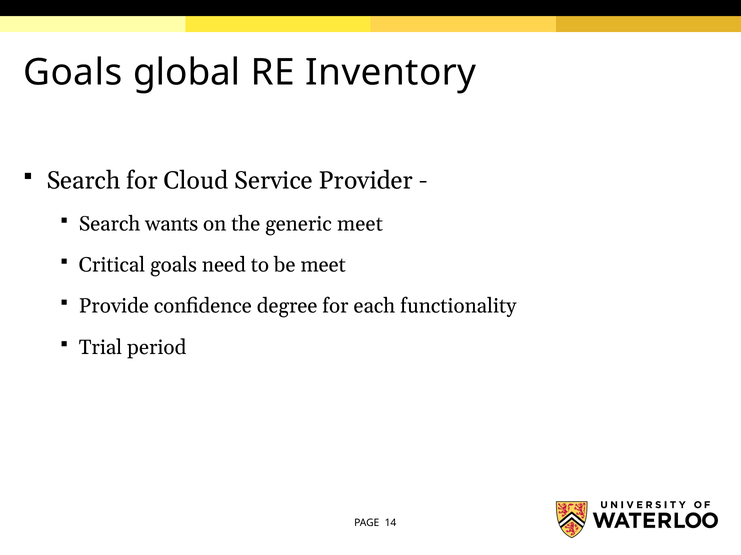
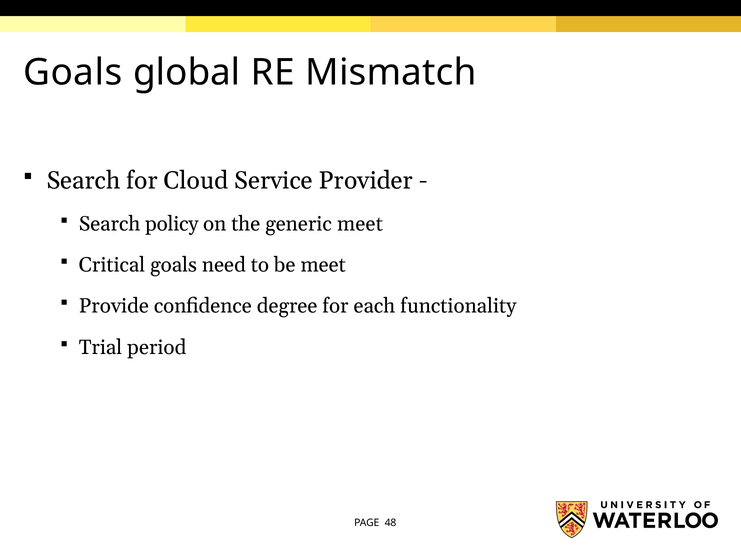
Inventory: Inventory -> Mismatch (391, 72)
wants: wants -> policy (172, 224)
14: 14 -> 48 (391, 523)
